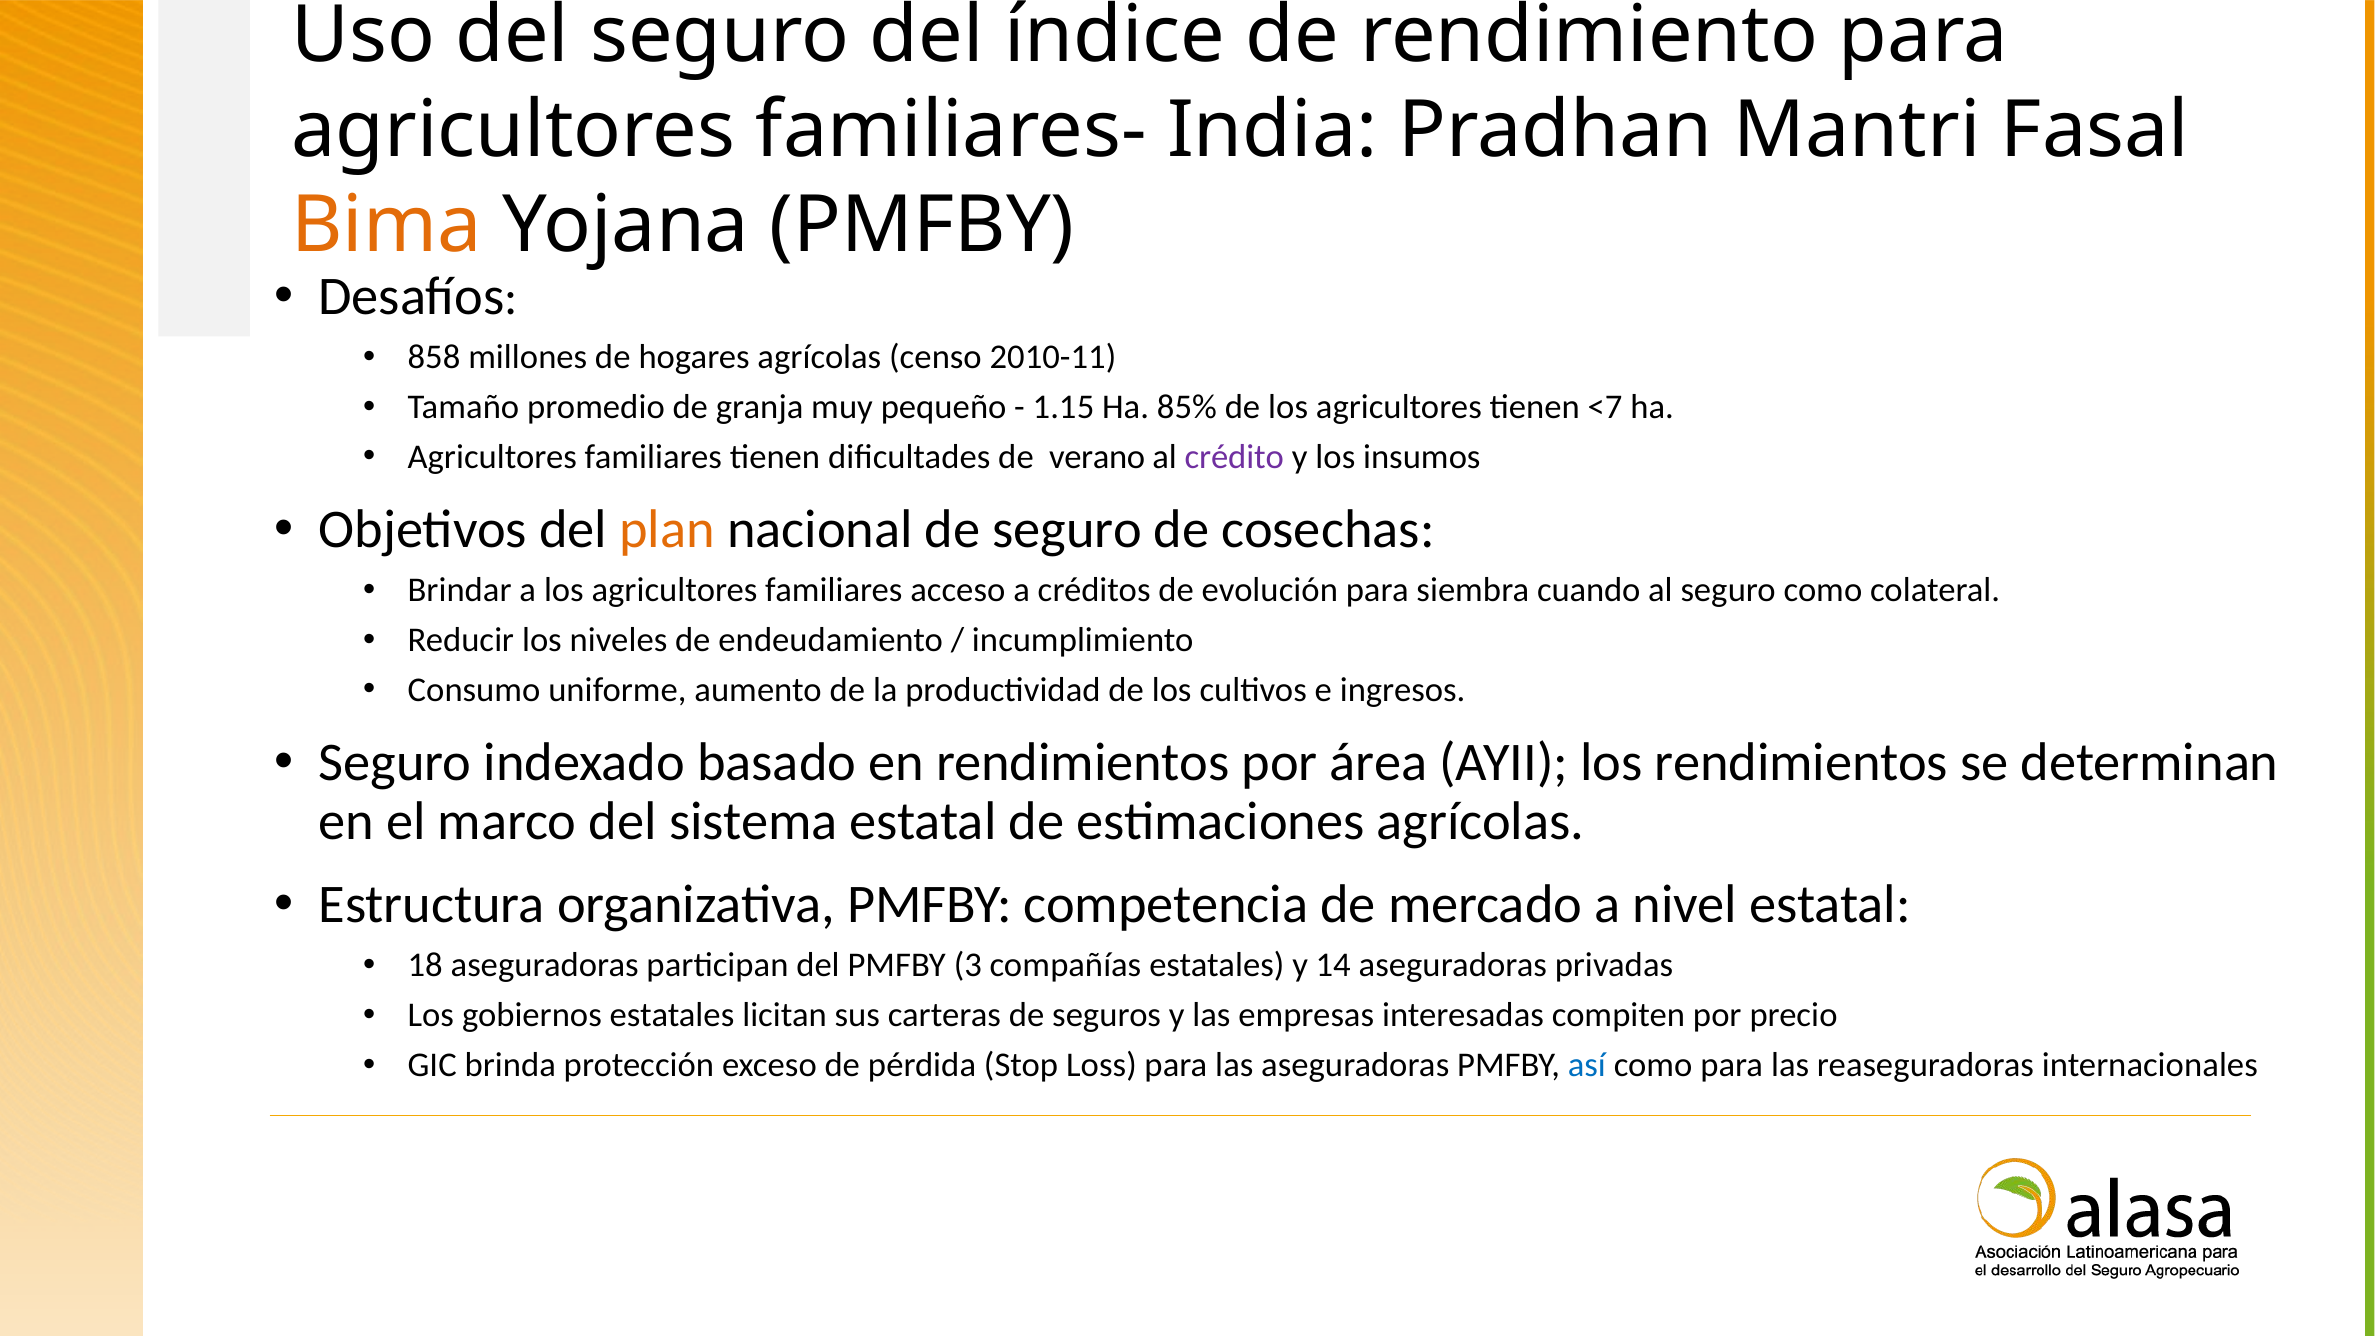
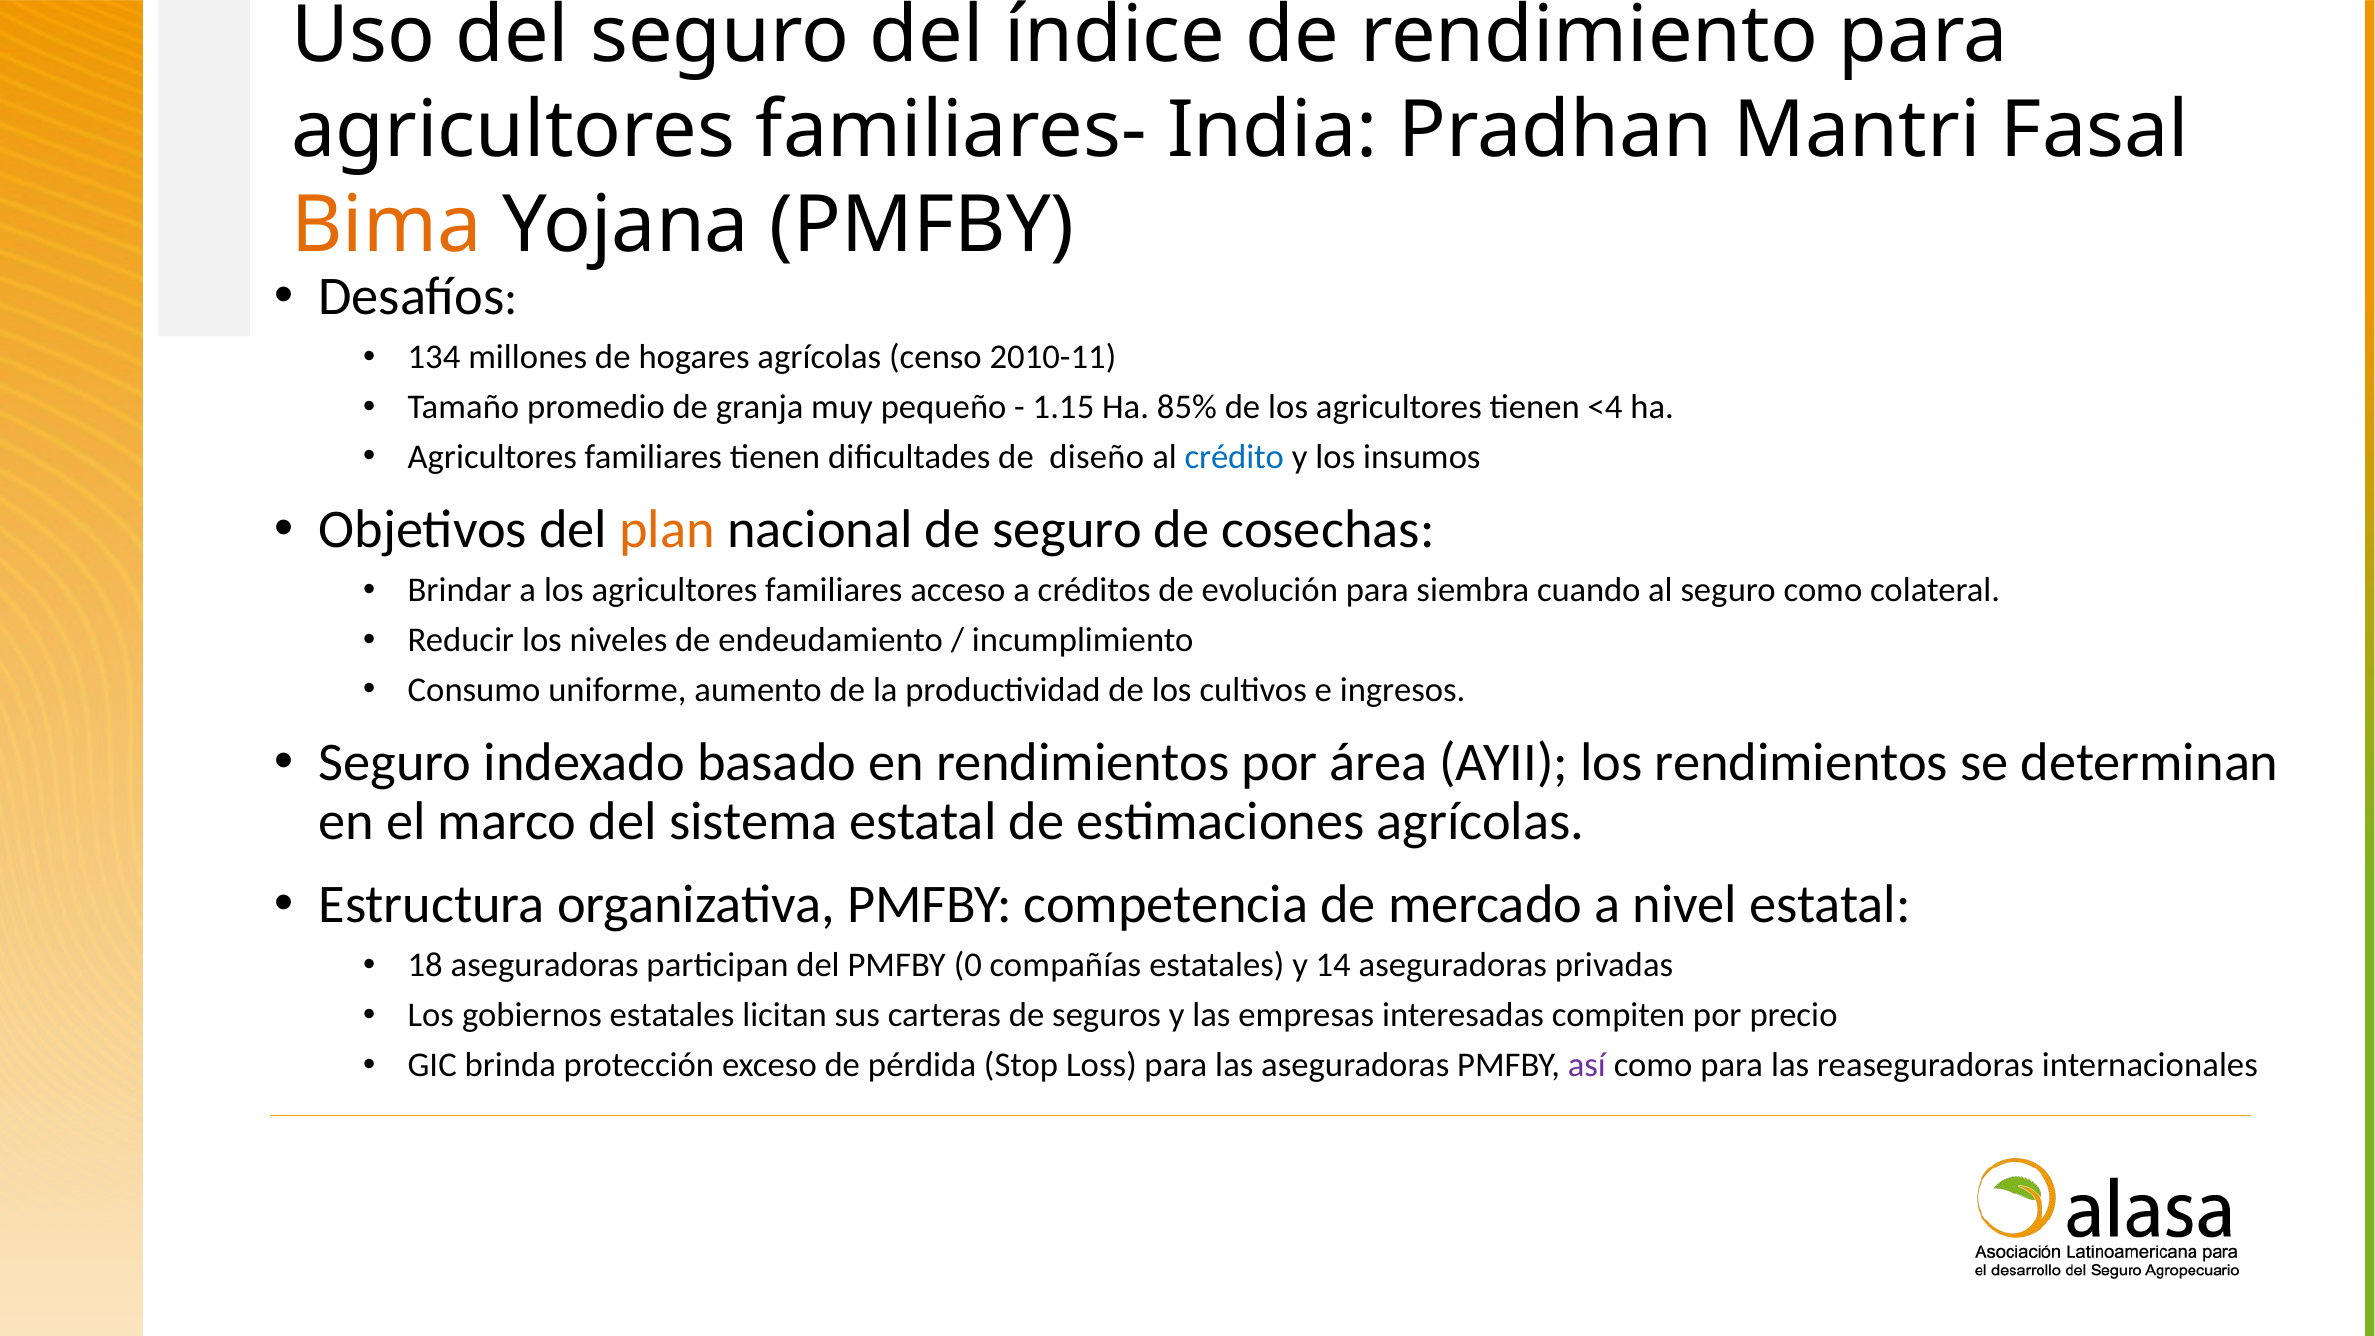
858: 858 -> 134 (434, 357)
<7: <7 -> <4 (1605, 407)
verano: verano -> diseño (1097, 457)
crédito colour: purple -> blue (1234, 457)
3: 3 -> 0 (968, 965)
así colour: blue -> purple (1587, 1065)
